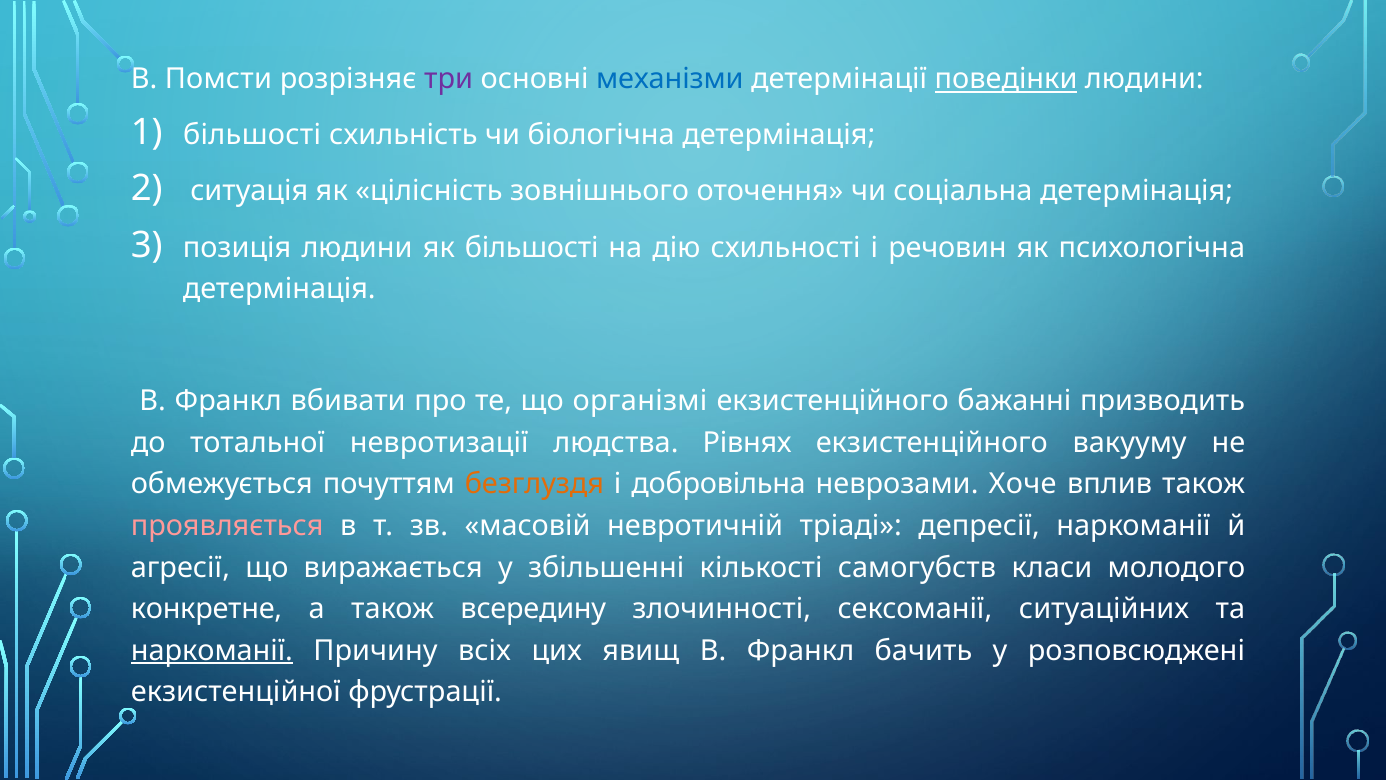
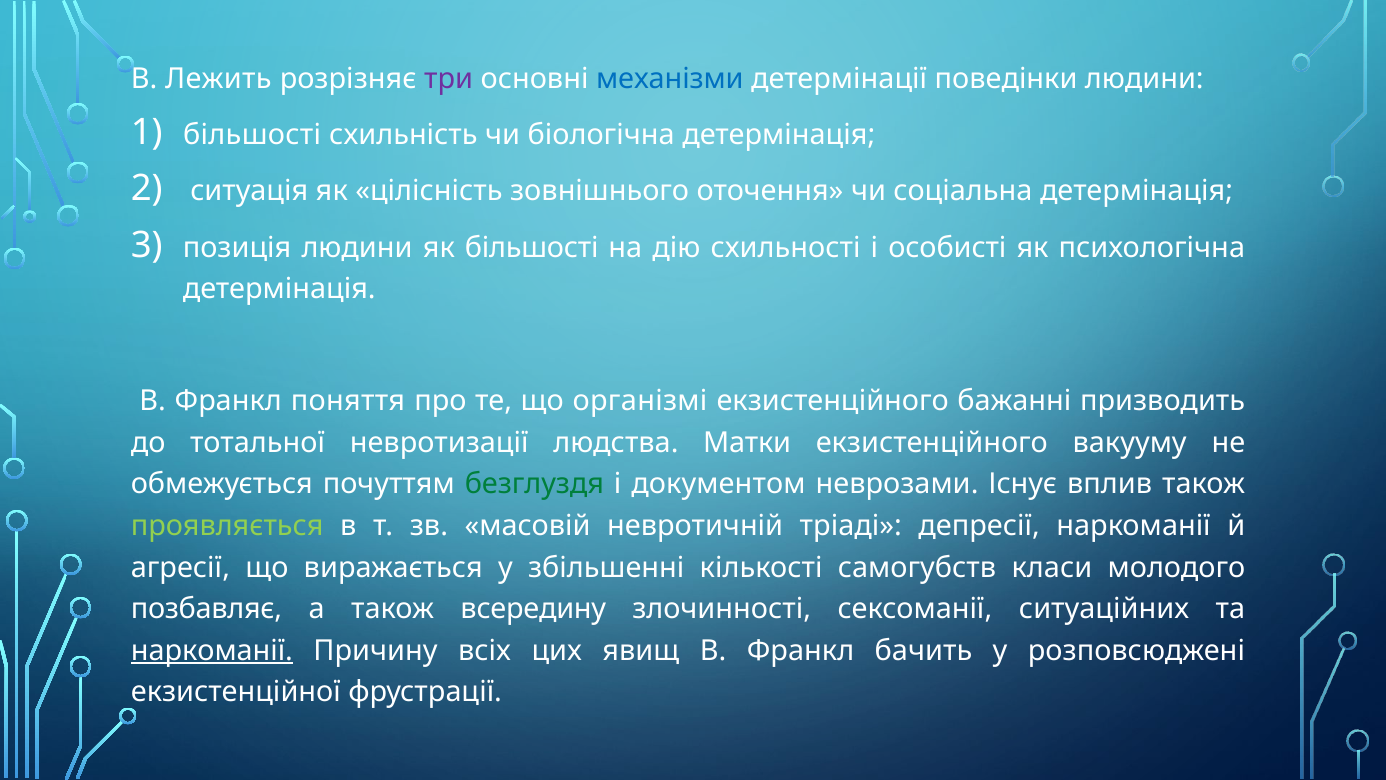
Помсти: Помсти -> Лежить (218, 79)
поведінки underline: present -> none (1006, 79)
речовин: речовин -> особисті (947, 247)
вбивати: вбивати -> поняття (348, 401)
Рівнях: Рівнях -> Матки (747, 443)
безглуздя colour: orange -> green (534, 484)
добровільна: добровільна -> документом (718, 484)
Хоче: Хоче -> Існує (1023, 484)
проявляється colour: pink -> light green (227, 526)
конкретне: конкретне -> позбавляє (206, 609)
